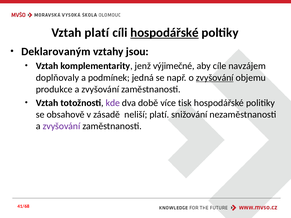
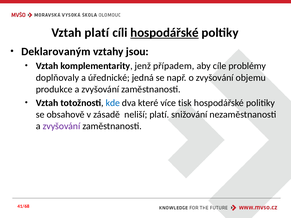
výjimečné: výjimečné -> případem (174, 66)
navzájem: navzájem -> problémy (247, 66)
podmínek: podmínek -> úřednické (109, 78)
zvyšování underline: present -> none (215, 78)
kde colour: purple -> blue (113, 103)
době: době -> které (148, 103)
